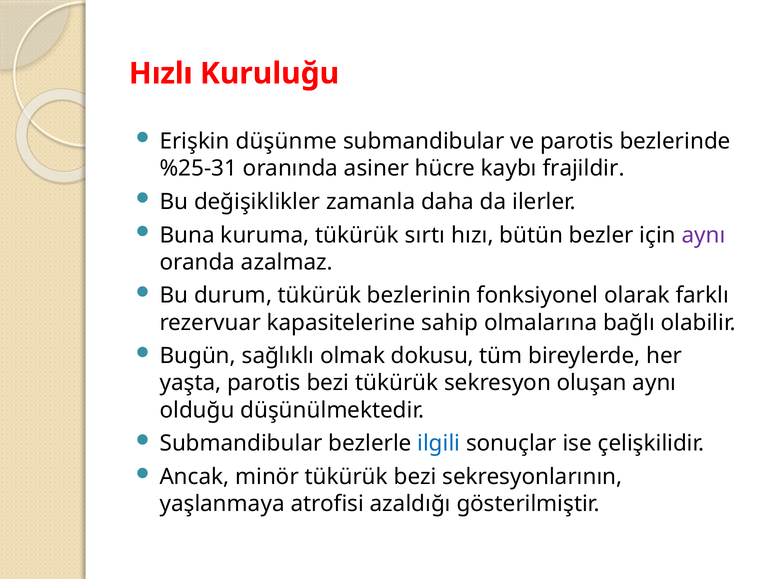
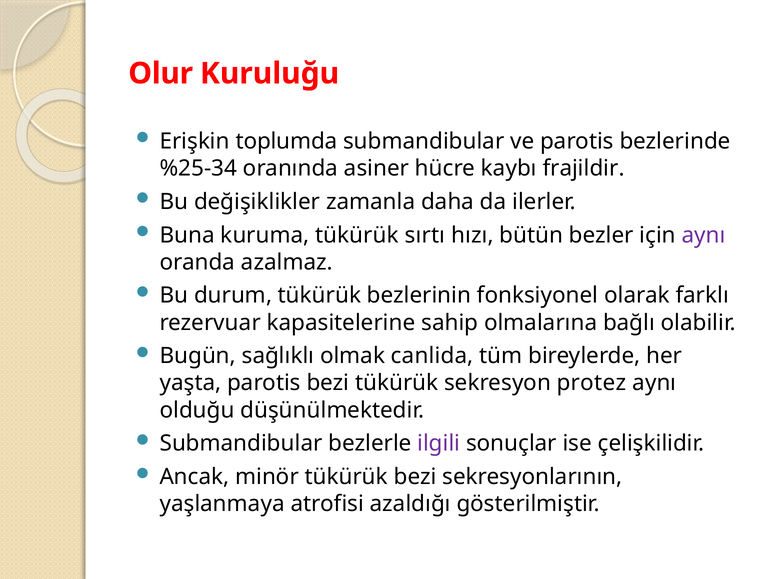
Hızlı: Hızlı -> Olur (161, 73)
düşünme: düşünme -> toplumda (286, 141)
%25-31: %25-31 -> %25-34 (198, 168)
dokusu: dokusu -> canlida (432, 356)
oluşan: oluşan -> protez (592, 383)
ilgili colour: blue -> purple (439, 444)
